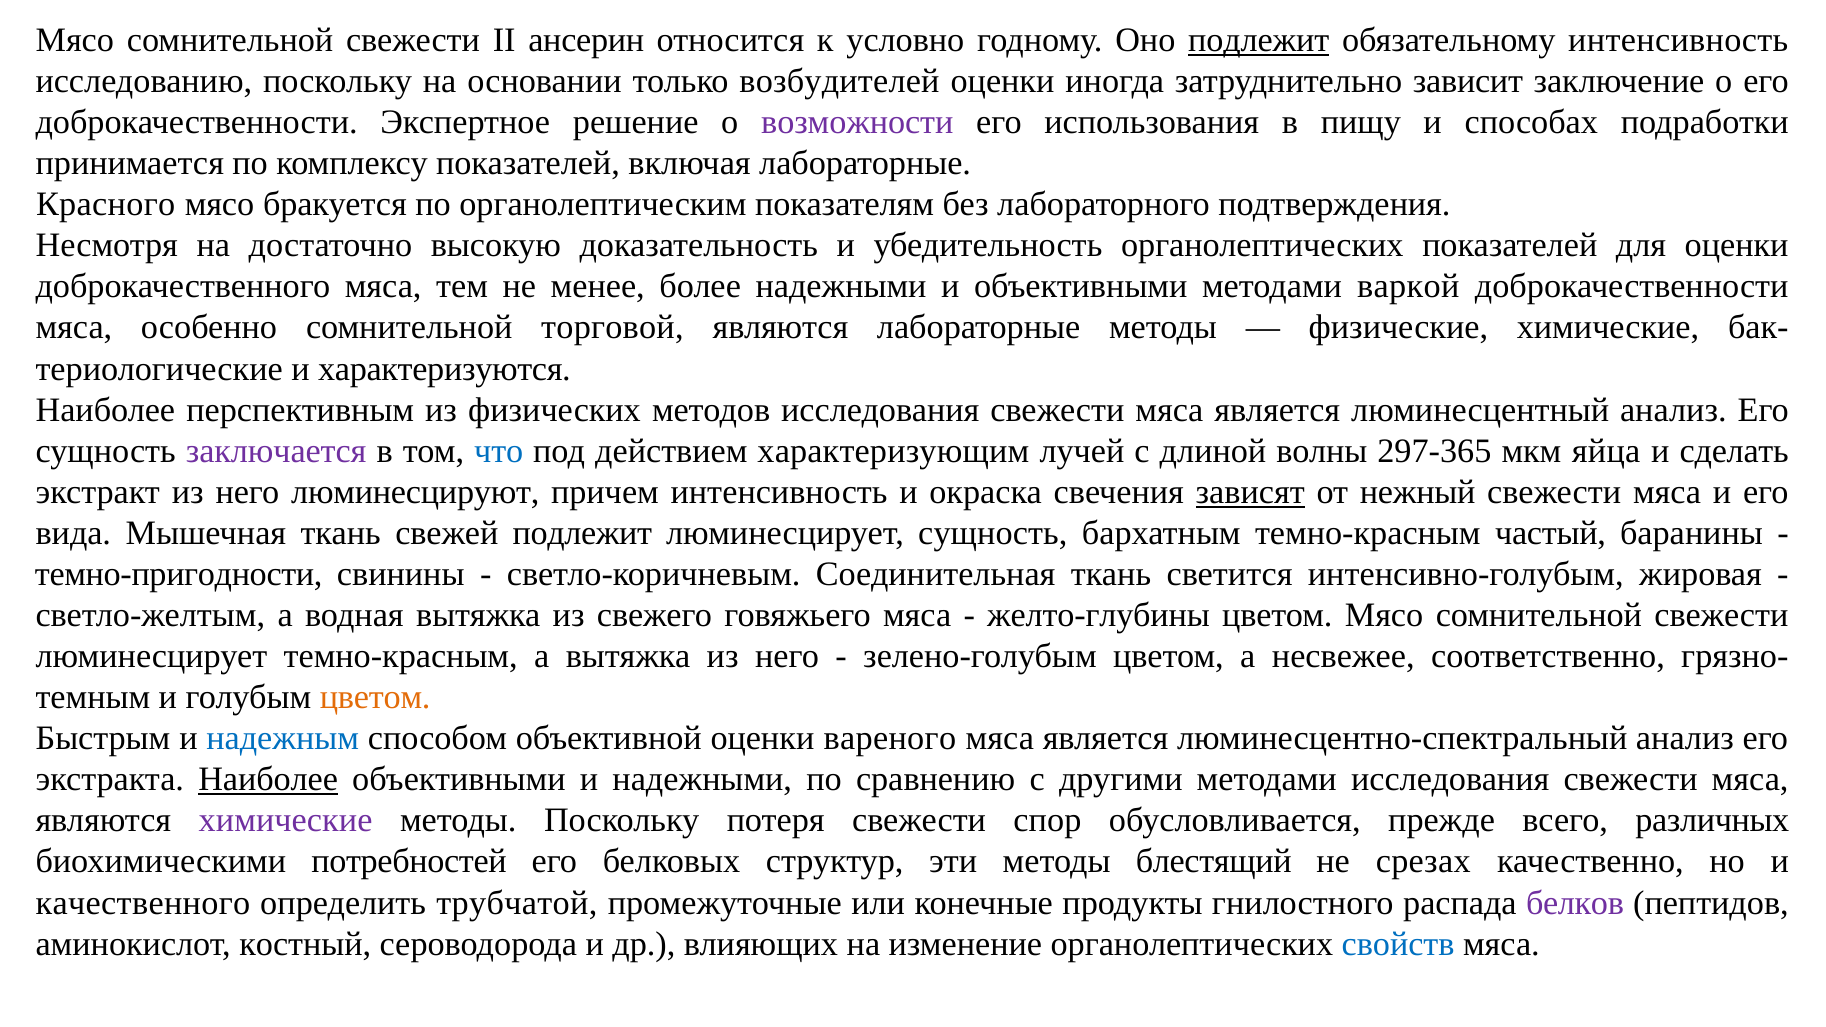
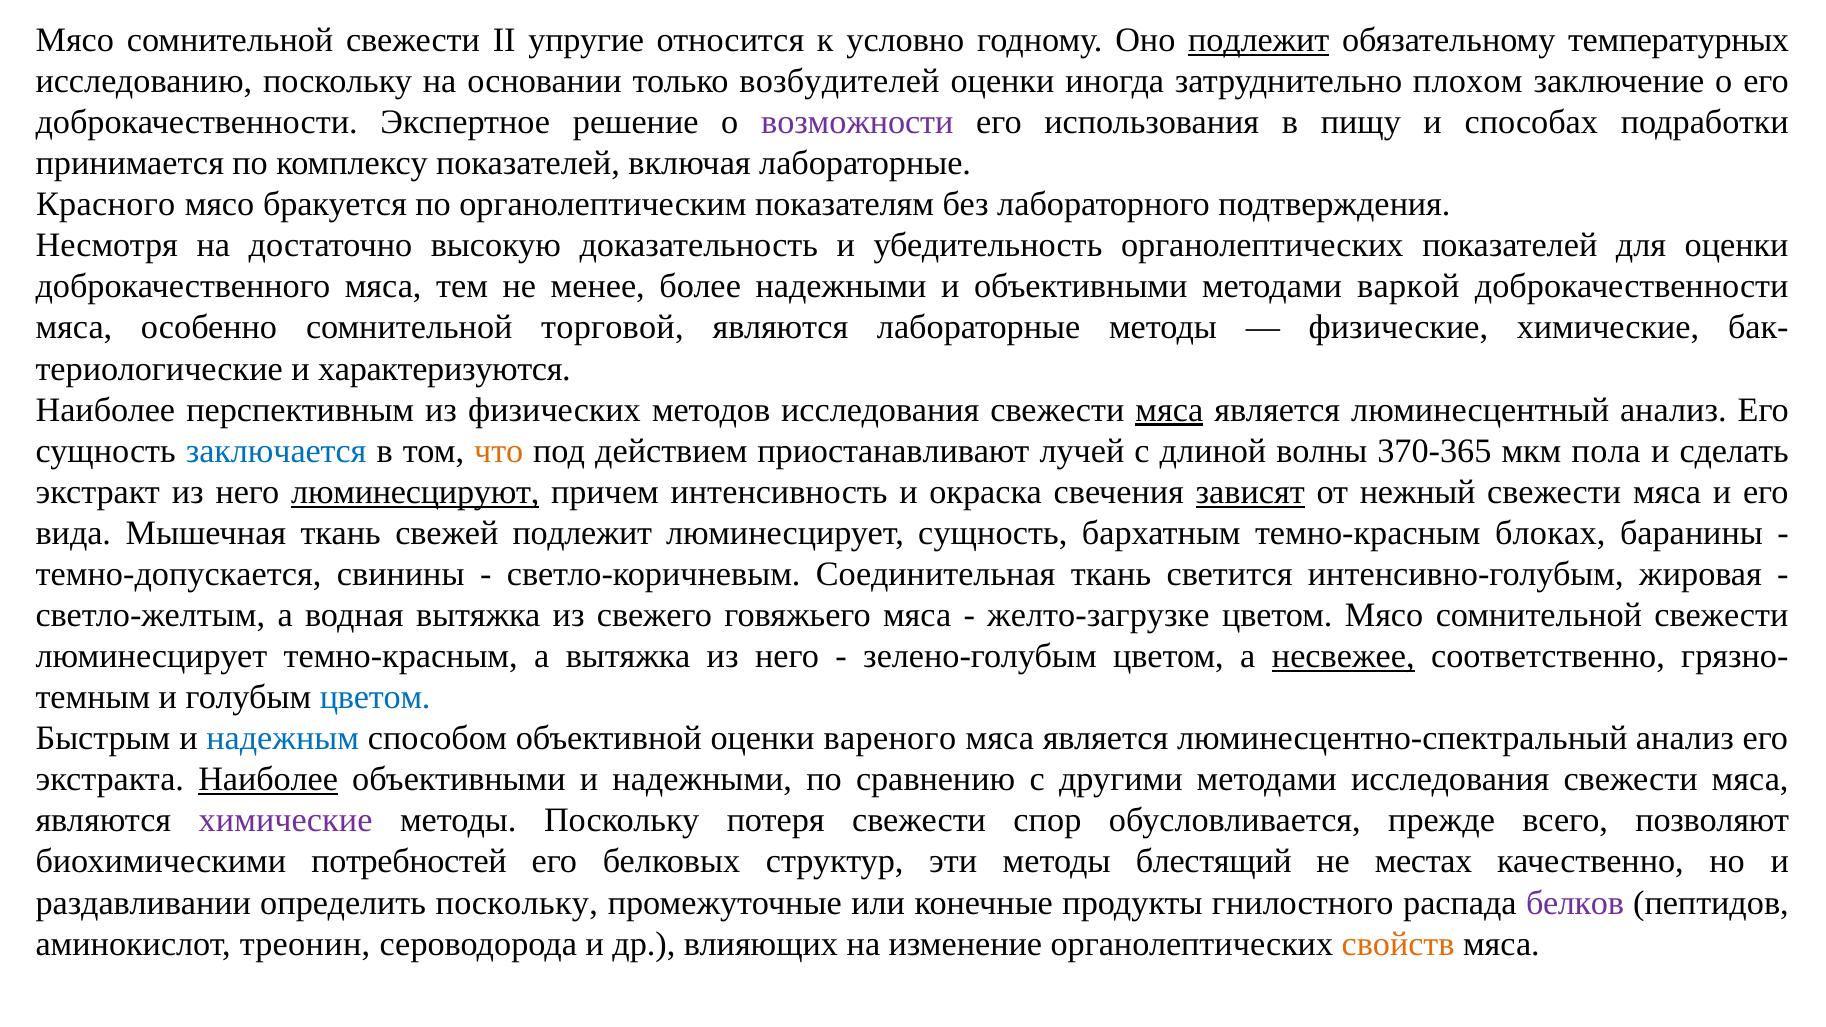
ансерин: ансерин -> упругие (586, 40)
обязательному интенсивность: интенсивность -> температурных (1679, 40)
зависит: зависит -> плохом (1468, 81)
мяса underline: none -> present (1169, 410)
заключается colour: purple -> blue (276, 451)
что colour: blue -> orange (499, 451)
характеризующим: характеризующим -> приостанавливают (893, 451)
297-365: 297-365 -> 370-365 (1434, 451)
яйца: яйца -> пола (1606, 451)
люминесцируют underline: none -> present (415, 492)
частый: частый -> блоках (1550, 533)
темно-пригодности: темно-пригодности -> темно-допускается (179, 574)
желто-глубины: желто-глубины -> желто-загрузке (1098, 615)
несвежее underline: none -> present (1343, 656)
цветом colour: orange -> blue (375, 697)
различных: различных -> позволяют (1712, 821)
срезах: срезах -> местах (1424, 862)
качественного: качественного -> раздавливании (143, 903)
определить трубчатой: трубчатой -> поскольку (517, 903)
костный: костный -> треонин (305, 944)
свойств colour: blue -> orange (1398, 944)
